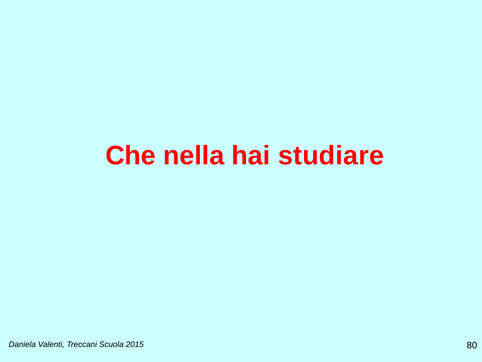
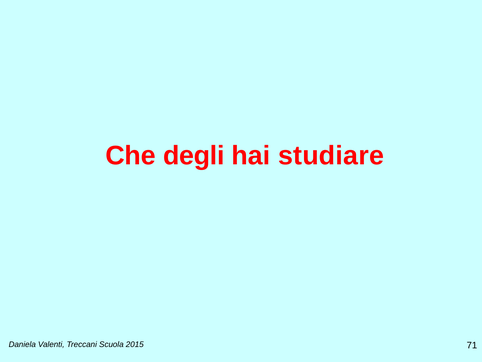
nella: nella -> degli (194, 156)
80: 80 -> 71 (472, 345)
